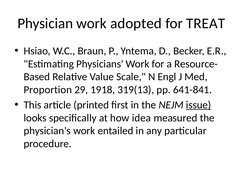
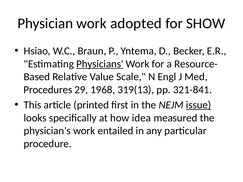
TREAT: TREAT -> SHOW (206, 24)
Physicians underline: none -> present (100, 64)
Proportion: Proportion -> Procedures (48, 90)
1918: 1918 -> 1968 (103, 90)
641-841: 641-841 -> 321-841 (193, 90)
